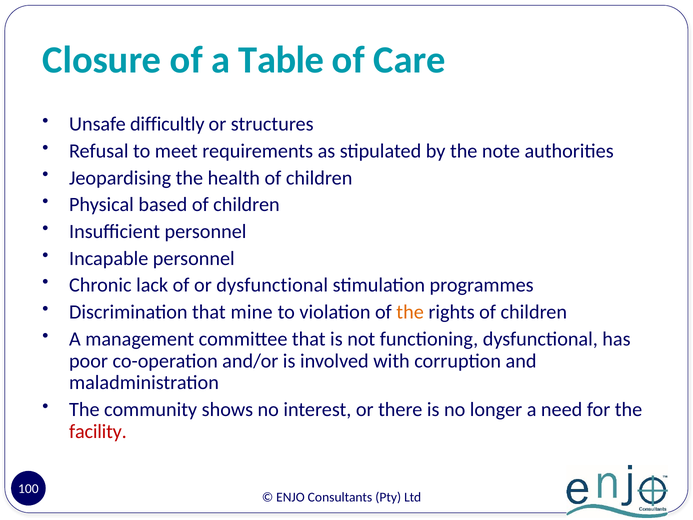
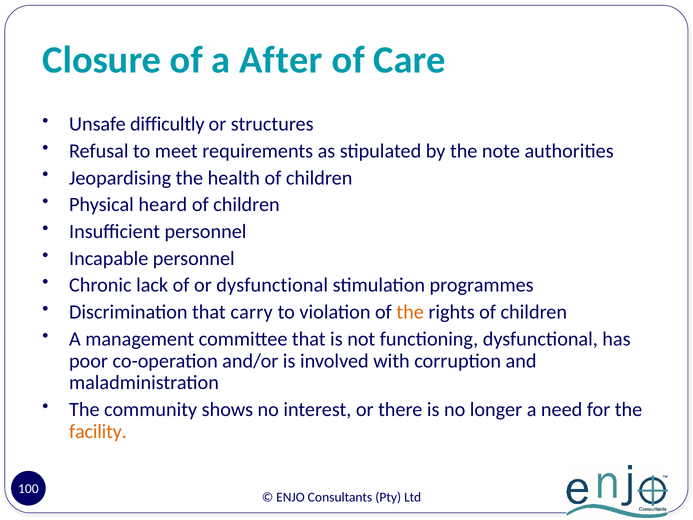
Table: Table -> After (281, 60)
based: based -> heard (163, 205)
mine: mine -> carry (252, 312)
facility colour: red -> orange (98, 431)
